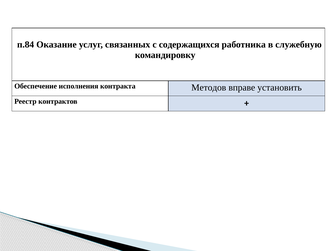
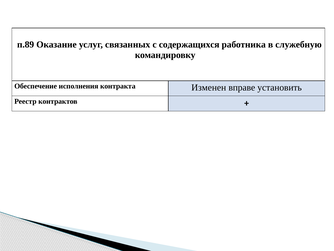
п.84: п.84 -> п.89 (26, 45)
Методов: Методов -> Изменен (209, 87)
